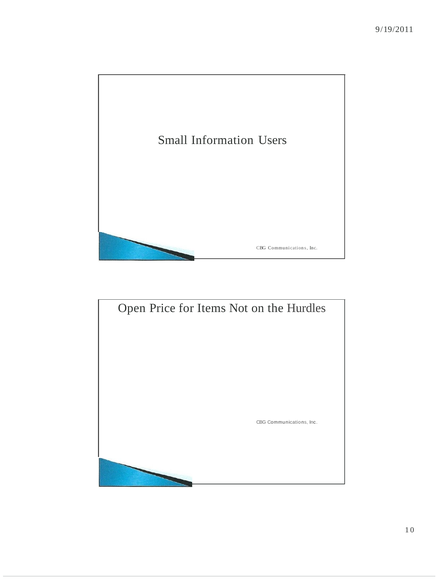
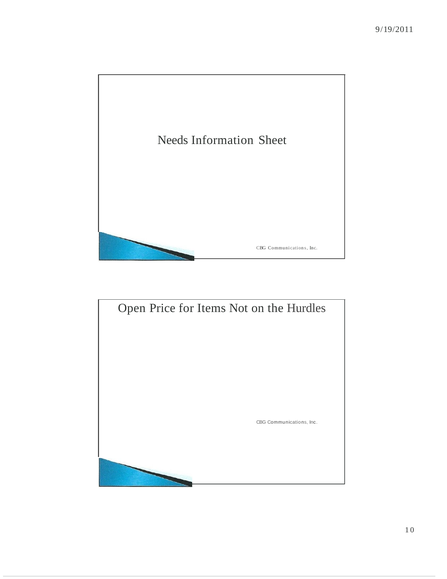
Small: Small -> Needs (173, 140)
Users: Users -> Sheet (272, 140)
